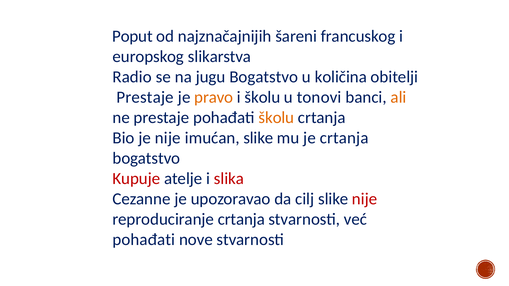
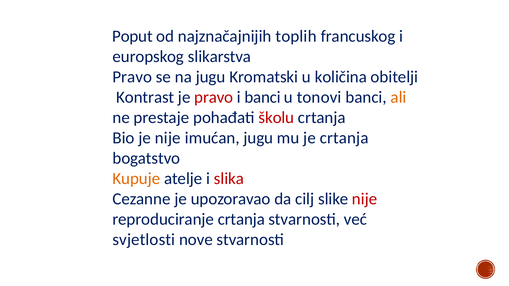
šareni: šareni -> toplih (296, 36)
Radio: Radio -> Pravo (132, 77)
jugu Bogatstvo: Bogatstvo -> Kromatski (264, 77)
Prestaje: Prestaje -> Kontrast (145, 97)
pravo colour: orange -> red (214, 97)
i školu: školu -> banci (262, 97)
školu colour: orange -> red (276, 118)
imućan slike: slike -> jugu (258, 138)
Kupuje colour: red -> orange (136, 179)
pohađati: pohađati -> svjetlosti (144, 240)
